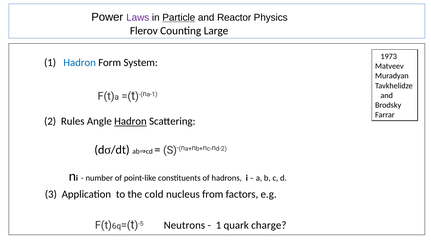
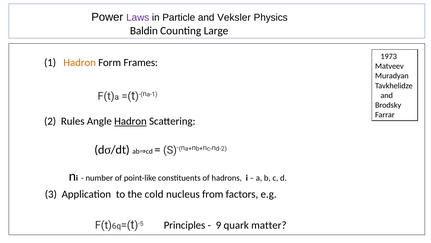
Particle underline: present -> none (179, 18)
Reactor: Reactor -> Veksler (234, 18)
Flerov: Flerov -> Baldin (144, 31)
Hadron colour: blue -> orange (80, 63)
System: System -> Frames (141, 63)
Neutrons: Neutrons -> Principles (184, 225)
1: 1 -> 9 (218, 225)
charge: charge -> matter (269, 225)
